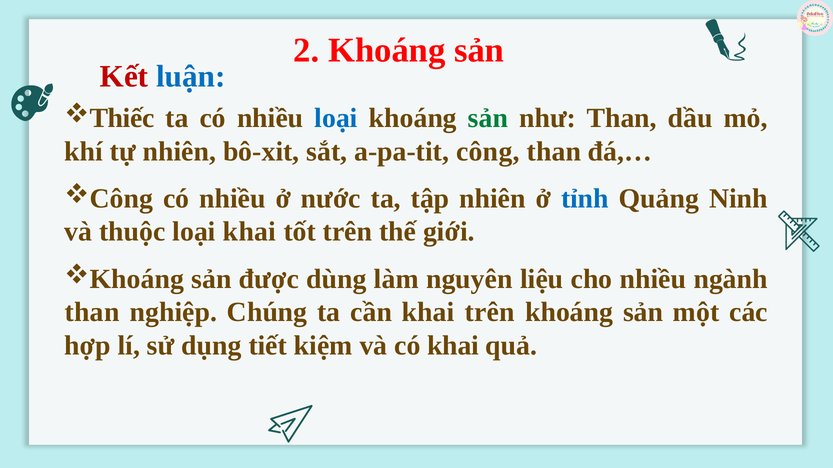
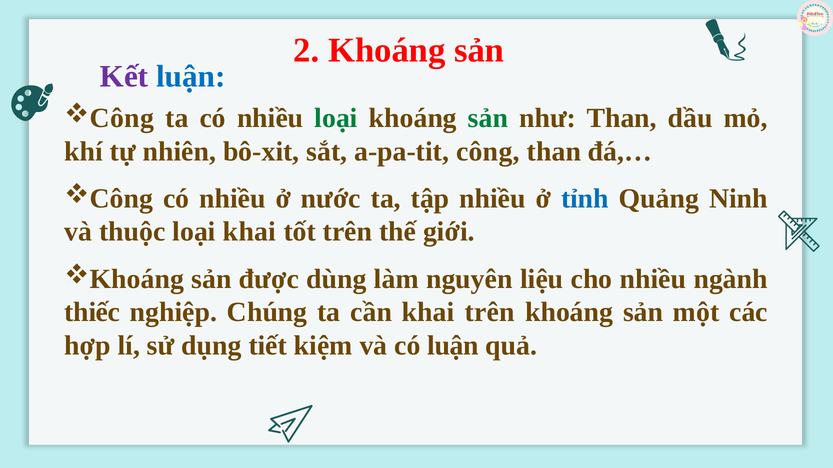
Kết colour: red -> purple (124, 76)
Thiếc: Thiếc -> Công (122, 118)
loại colour: blue -> green (336, 118)
tập nhiên: nhiên -> nhiều (493, 199)
than: than -> thiếc (92, 313)
có khai: khai -> luận (453, 346)
